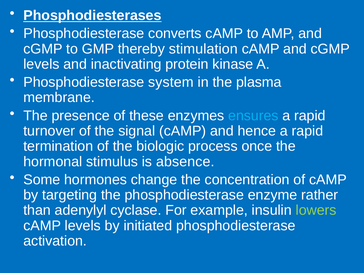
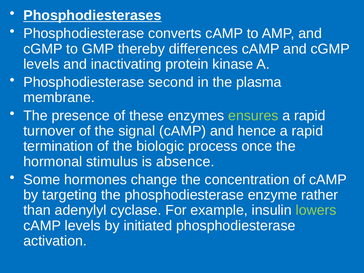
stimulation: stimulation -> differences (203, 49)
system: system -> second (171, 82)
ensures colour: light blue -> light green (253, 116)
